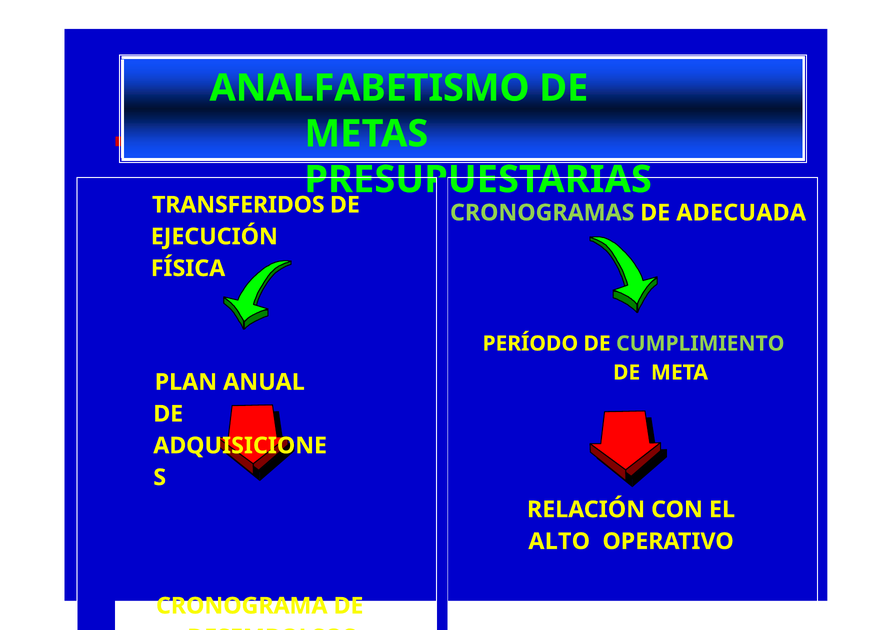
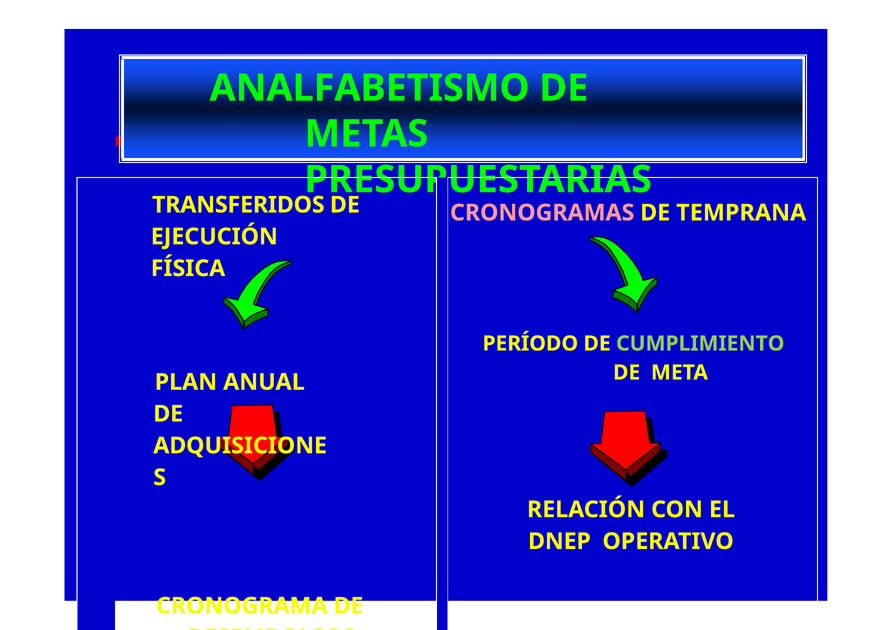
CRONOGRAMAS colour: light green -> pink (542, 213)
ADECUADA: ADECUADA -> TEMPRANA (741, 213)
ALTO: ALTO -> DNEP (559, 542)
